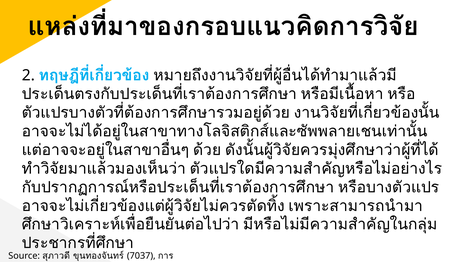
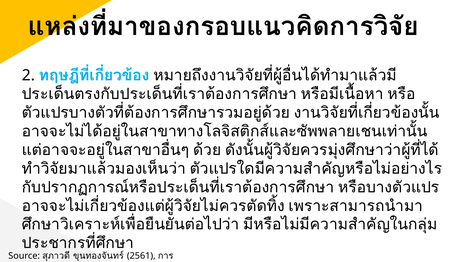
7037: 7037 -> 2561 (141, 257)
